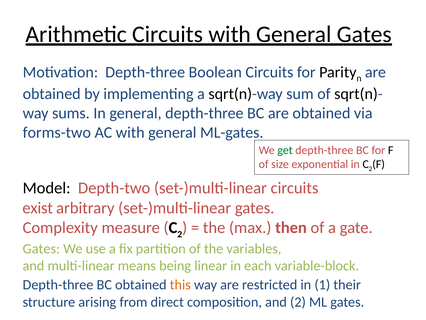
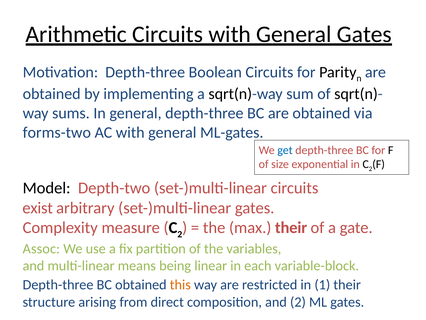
get colour: green -> blue (285, 150)
max then: then -> their (291, 227)
Gates: Gates -> Assoc (41, 248)
